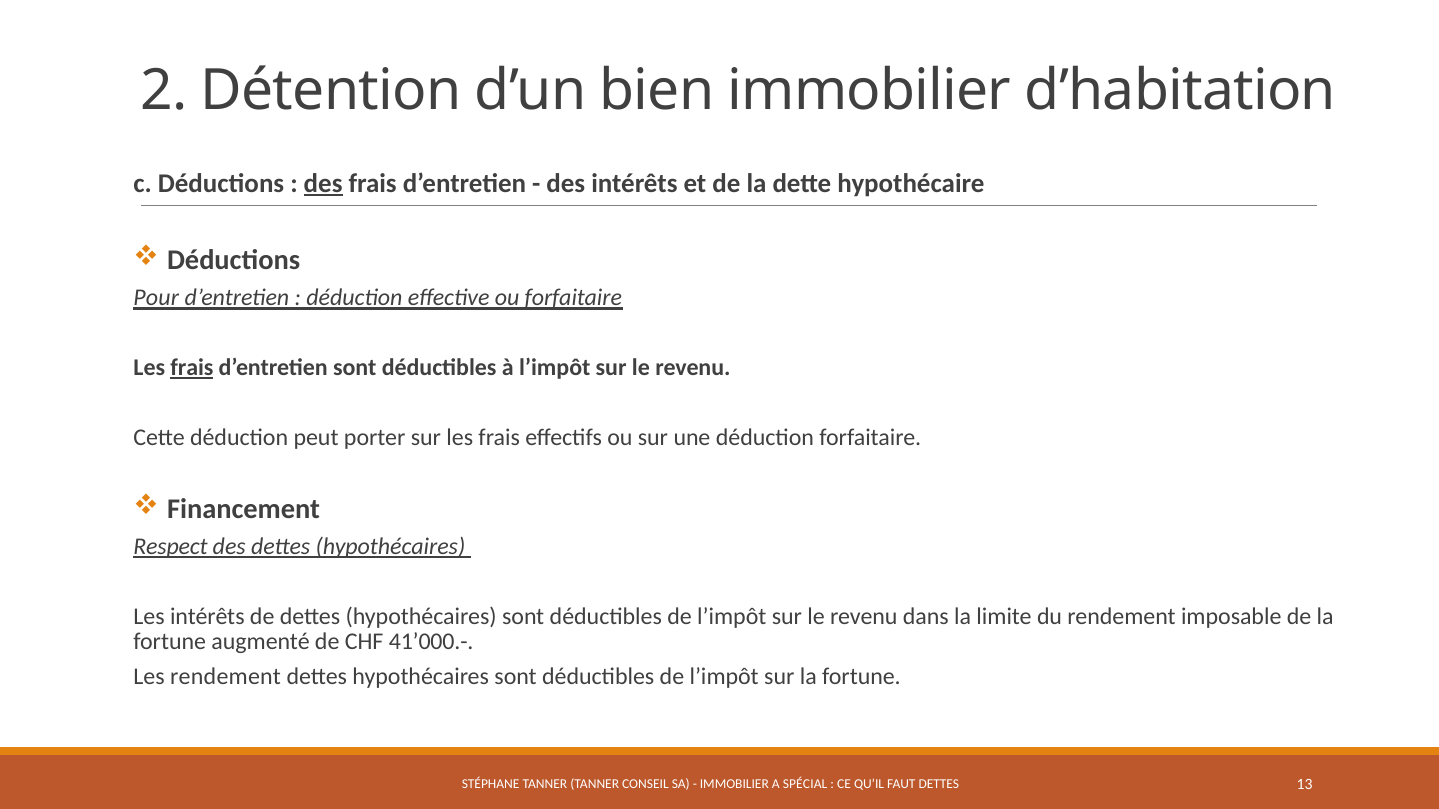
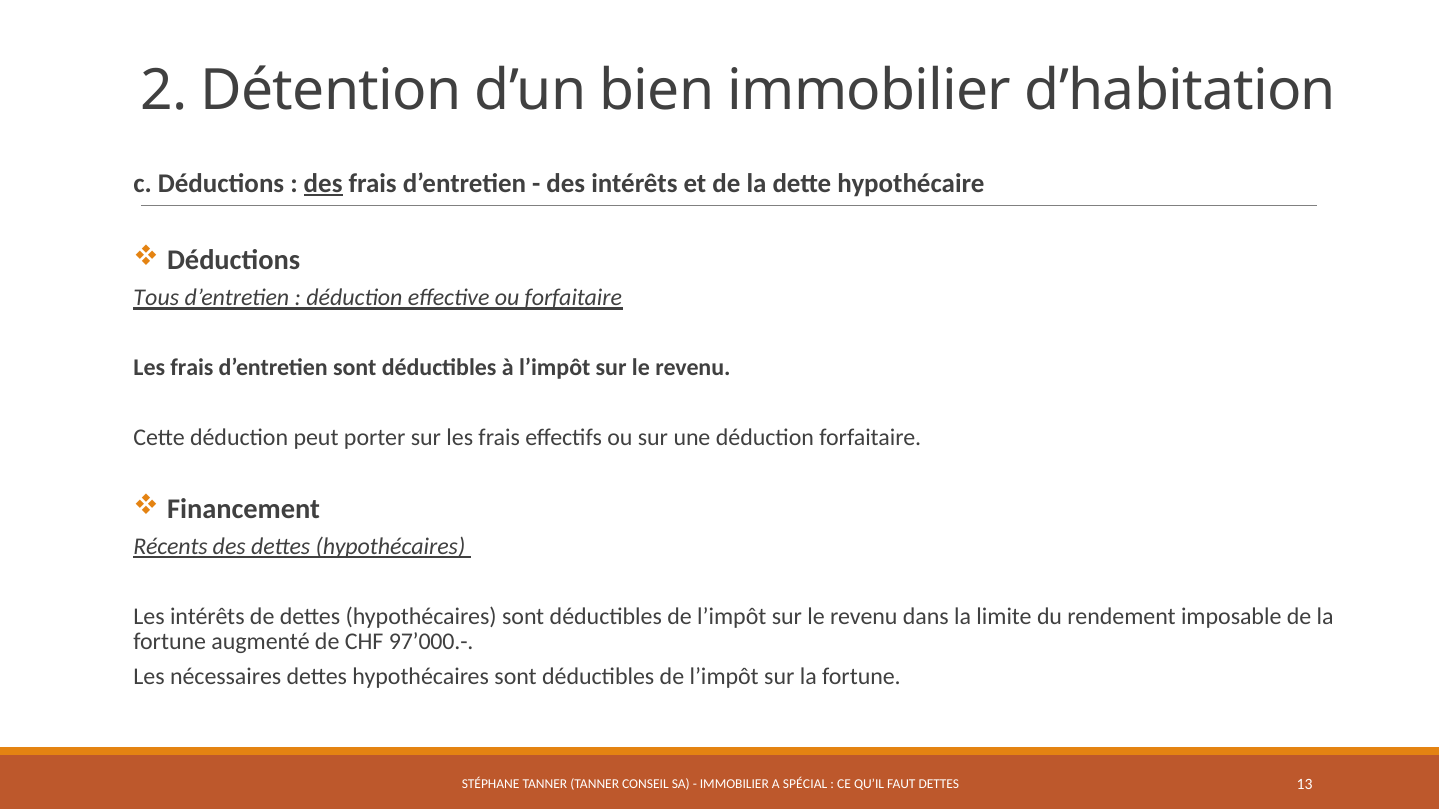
Pour: Pour -> Tous (156, 298)
frais underline: present -> none (192, 368)
Respect: Respect -> Récents (171, 547)
41’000.-: 41’000.- -> 97’000.- (431, 642)
Les rendement: rendement -> nécessaires (226, 677)
